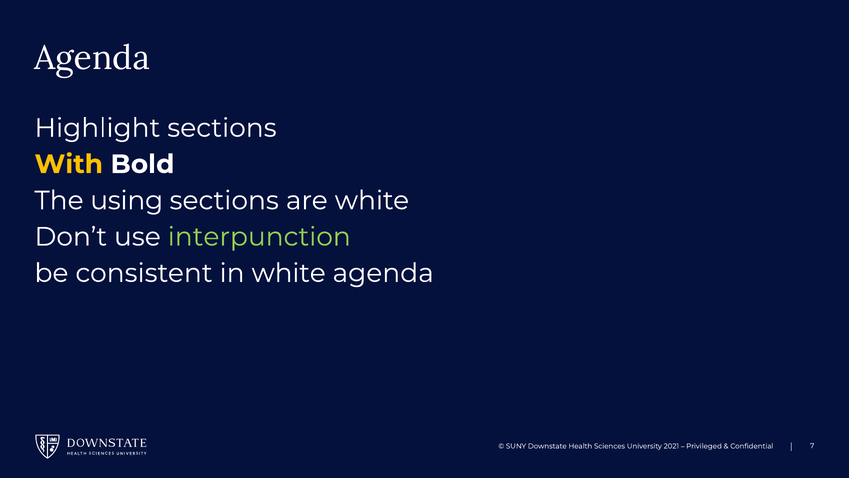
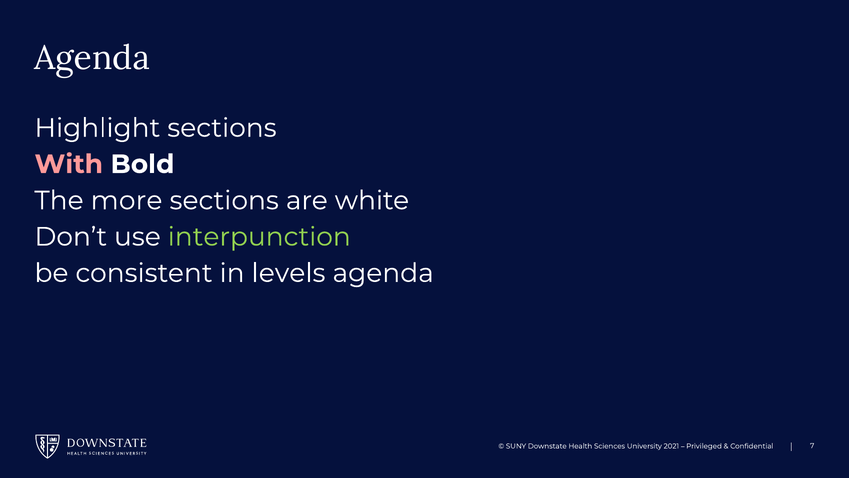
With colour: yellow -> pink (69, 164)
using: using -> more (127, 200)
in white: white -> levels (289, 273)
